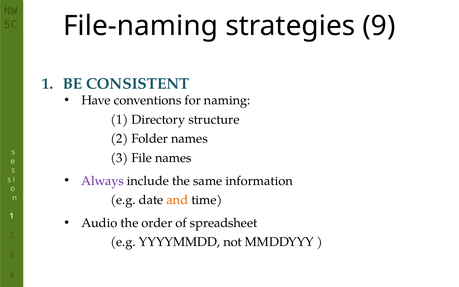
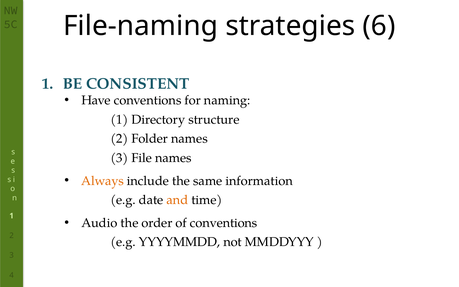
9: 9 -> 6 (379, 26)
Always colour: purple -> orange (103, 181)
of spreadsheet: spreadsheet -> conventions (224, 223)
